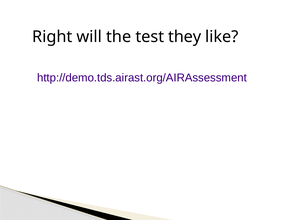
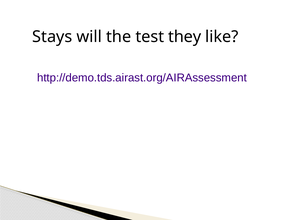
Right: Right -> Stays (52, 37)
